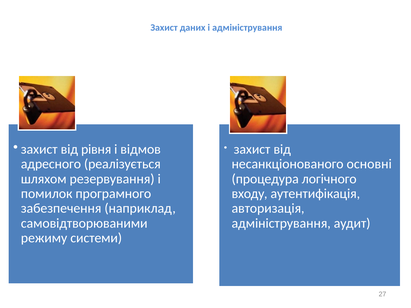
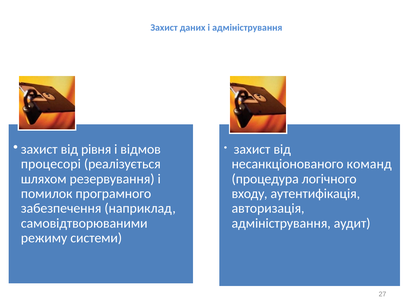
адресного: адресного -> процесорі (51, 164)
основні: основні -> команд (369, 164)
